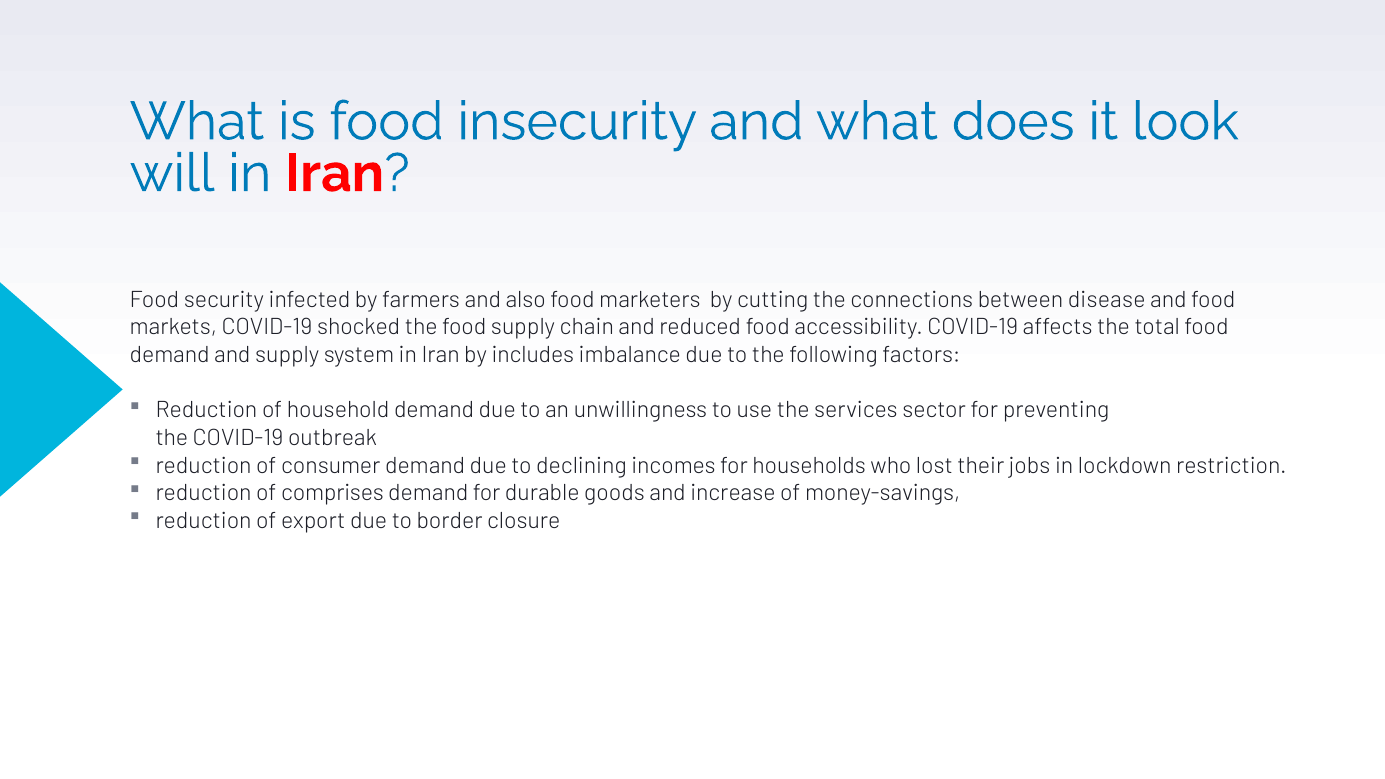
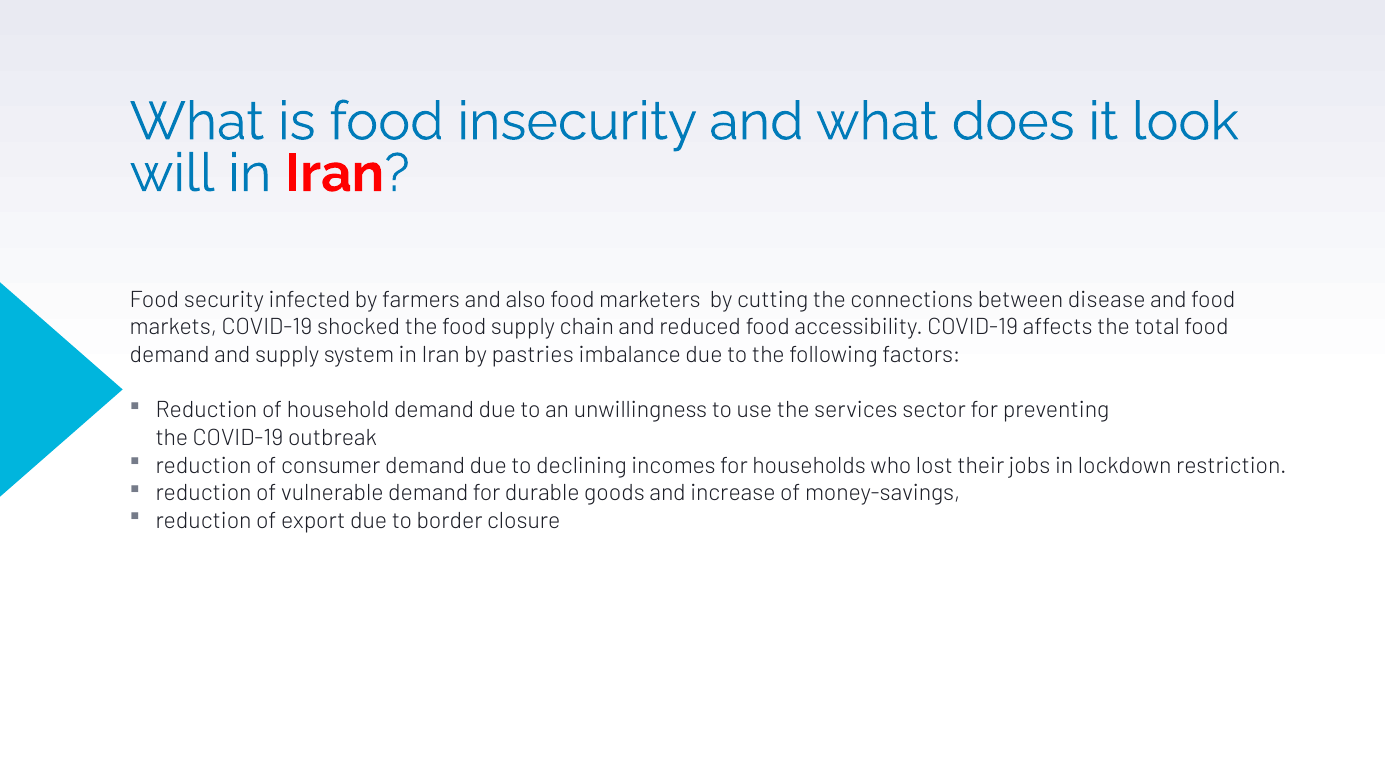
includes: includes -> pastries (533, 355)
comprises: comprises -> vulnerable (332, 493)
